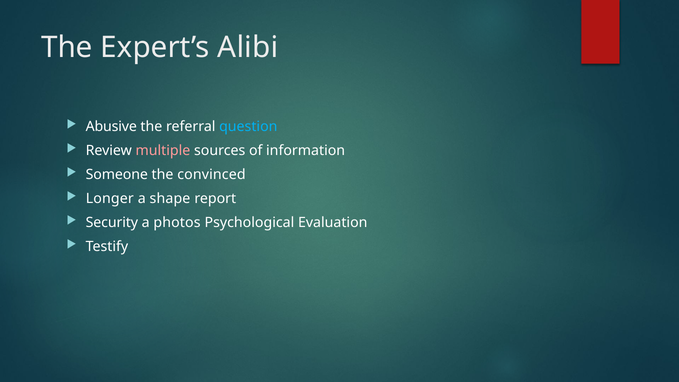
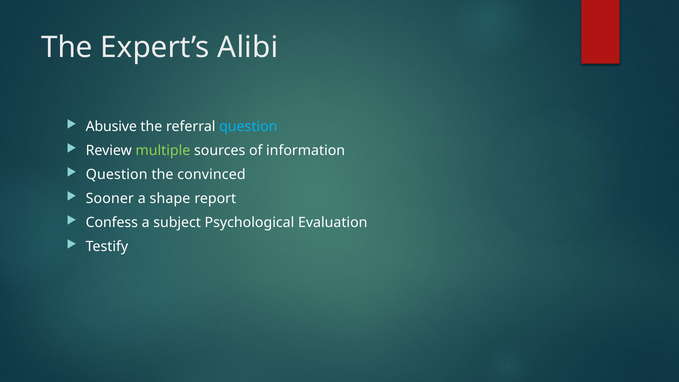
multiple colour: pink -> light green (163, 150)
Someone: Someone -> Question (117, 174)
Longer: Longer -> Sooner (110, 199)
Security: Security -> Confess (112, 223)
photos: photos -> subject (177, 223)
